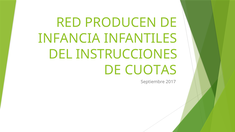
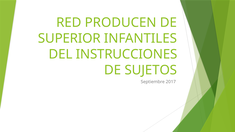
INFANCIA: INFANCIA -> SUPERIOR (69, 38)
CUOTAS: CUOTAS -> SUJETOS (151, 70)
